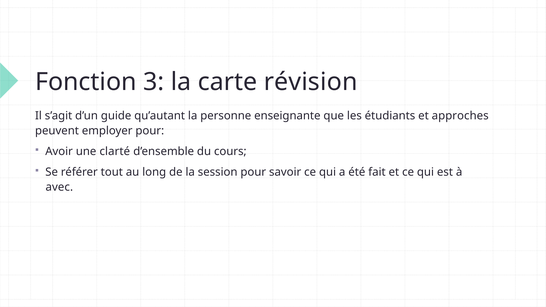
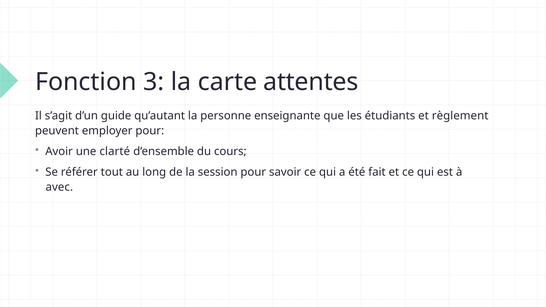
révision: révision -> attentes (311, 82)
approches: approches -> règlement (460, 116)
